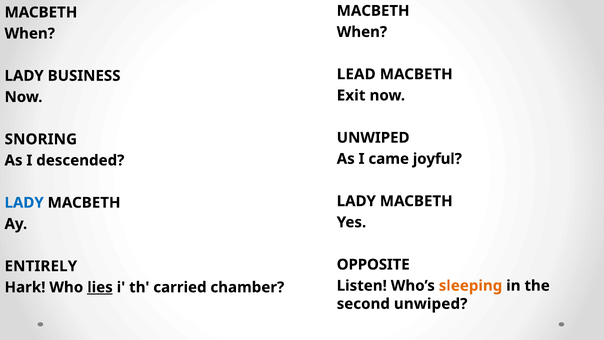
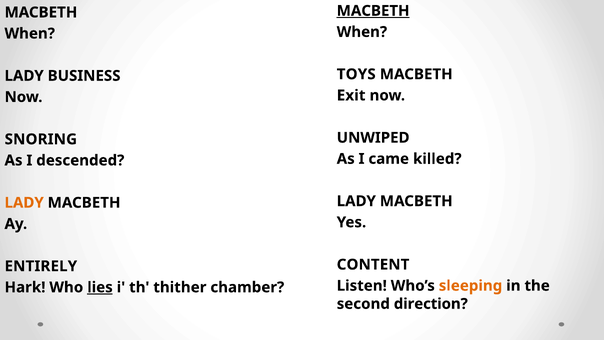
MACBETH underline: none -> present (373, 11)
LEAD: LEAD -> TOYS (356, 74)
joyful: joyful -> killed (437, 159)
LADY colour: blue -> orange (24, 203)
OPPOSITE: OPPOSITE -> CONTENT (373, 264)
carried: carried -> thither (180, 287)
second unwiped: unwiped -> direction (431, 304)
